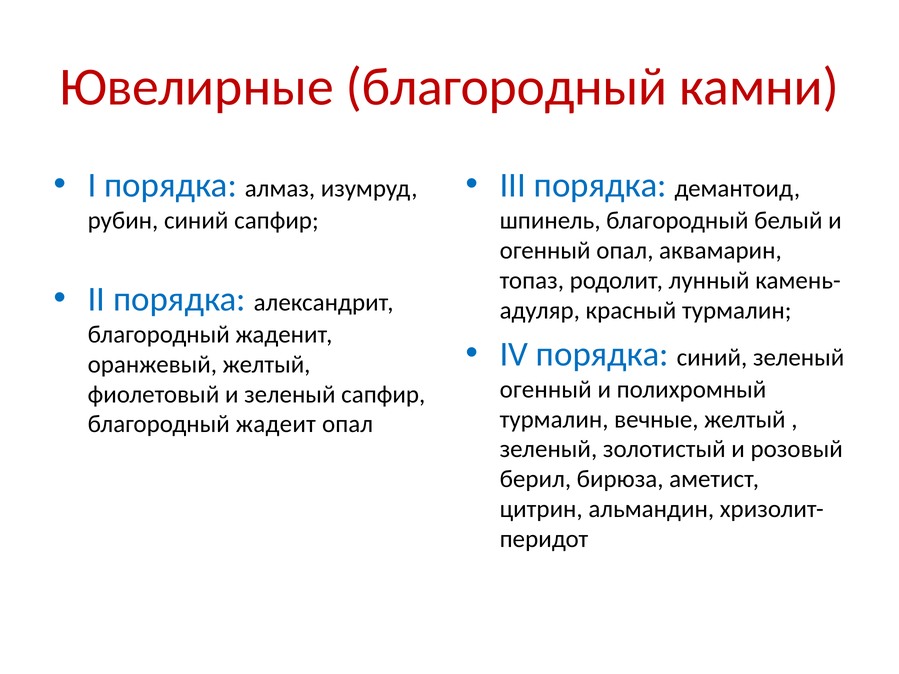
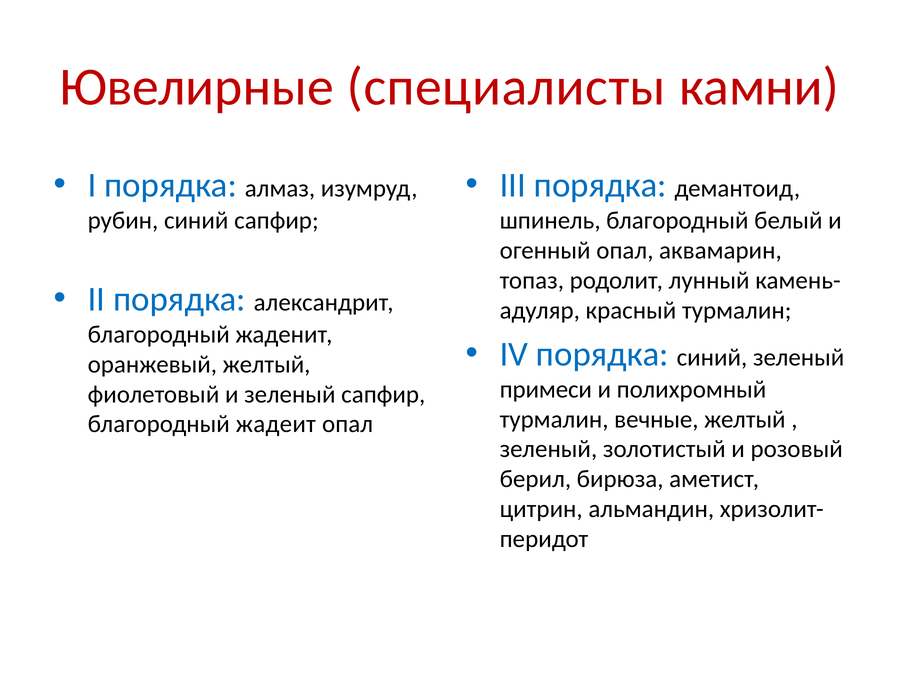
Ювелирные благородный: благородный -> специалисты (506, 87)
огенный: огенный -> примеси (546, 389)
